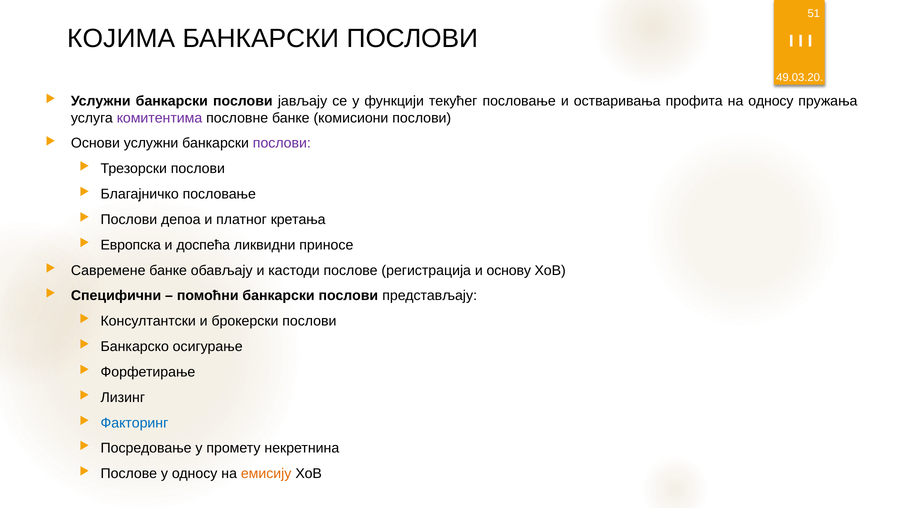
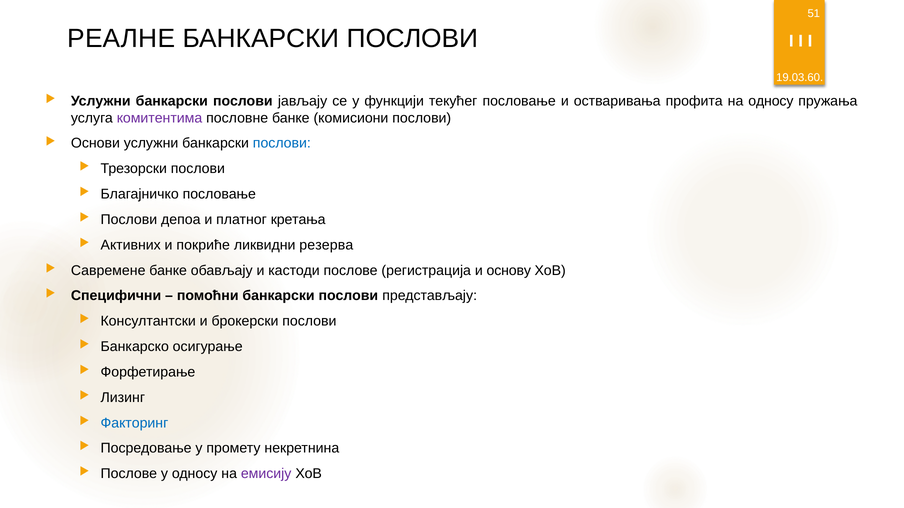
КОЈИМА: КОЈИМА -> РЕАЛНЕ (121, 39)
49.03.20: 49.03.20 -> 19.03.60 (800, 78)
послови colour: purple -> blue (282, 143)
Европска: Европска -> Активних (131, 245)
доспећа: доспећа -> покриће (203, 245)
приносе: приносе -> резерва (326, 245)
емисију colour: orange -> purple (266, 474)
